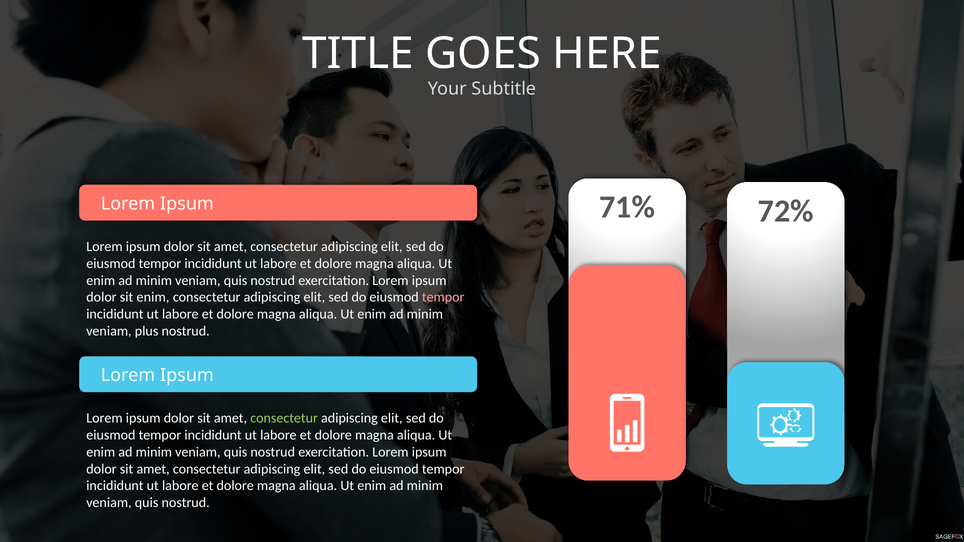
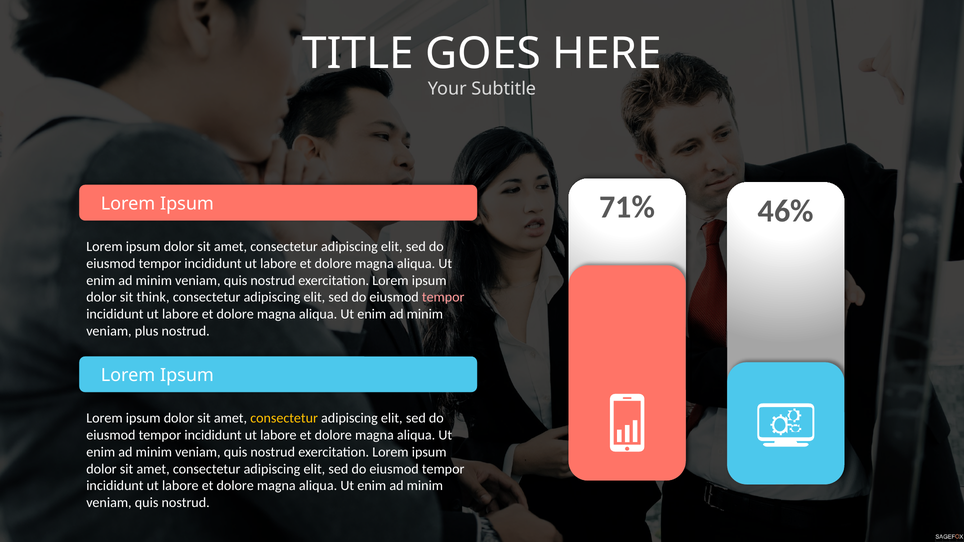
72%: 72% -> 46% (786, 211)
sit enim: enim -> think (153, 297)
consectetur colour: light green -> yellow (284, 419)
